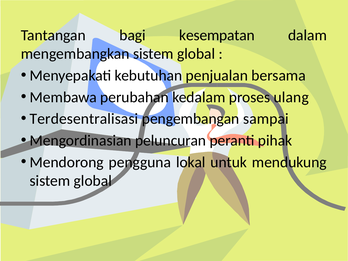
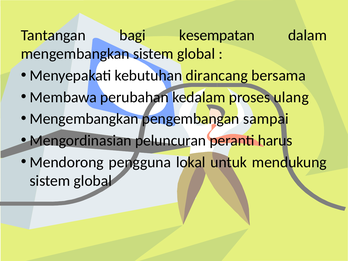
penjualan: penjualan -> dirancang (217, 76)
Terdesentralisasi: Terdesentralisasi -> Mengembangkan (84, 119)
pihak: pihak -> harus (275, 141)
